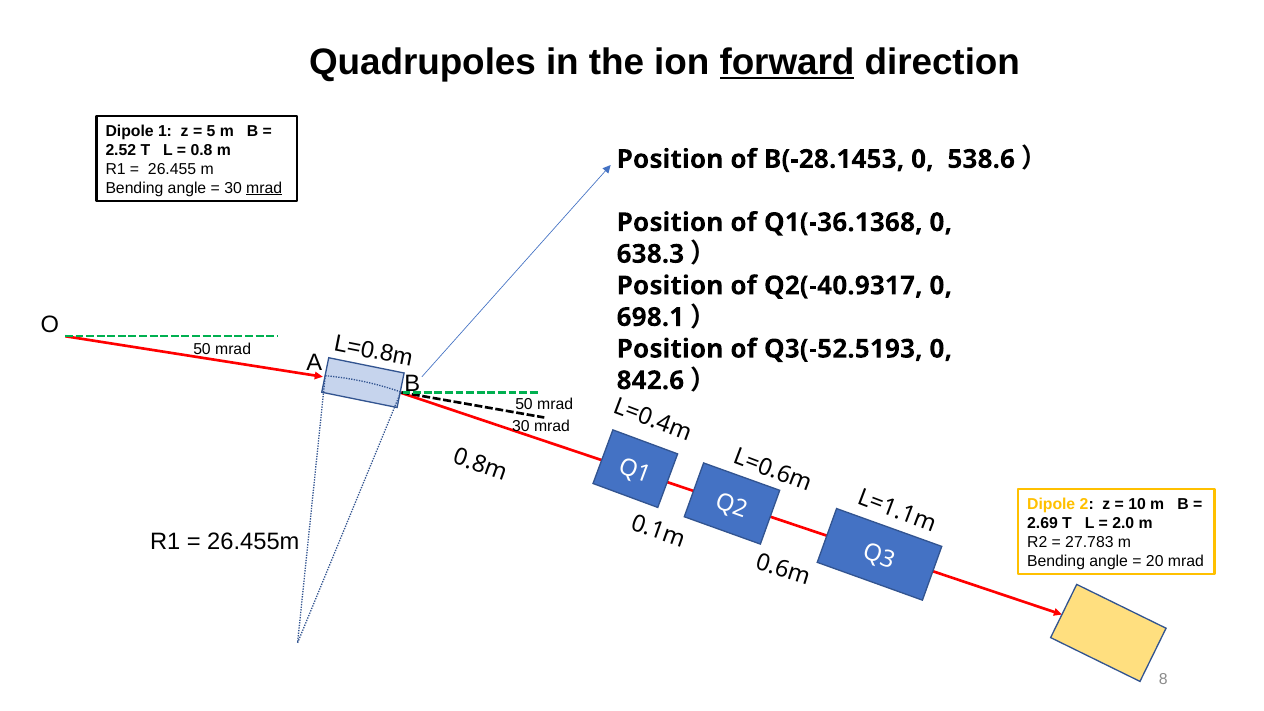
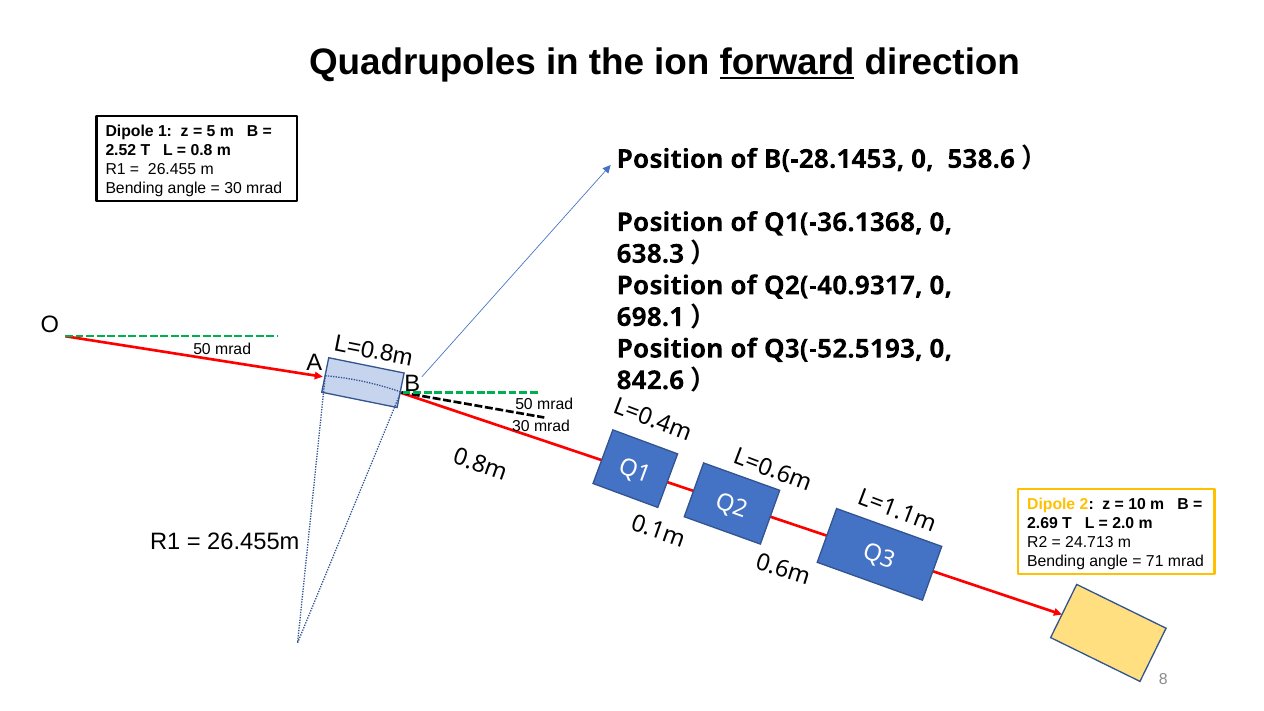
mrad underline: present -> none (264, 188)
27.783: 27.783 -> 24.713 (1089, 542)
20: 20 -> 71 (1155, 561)
